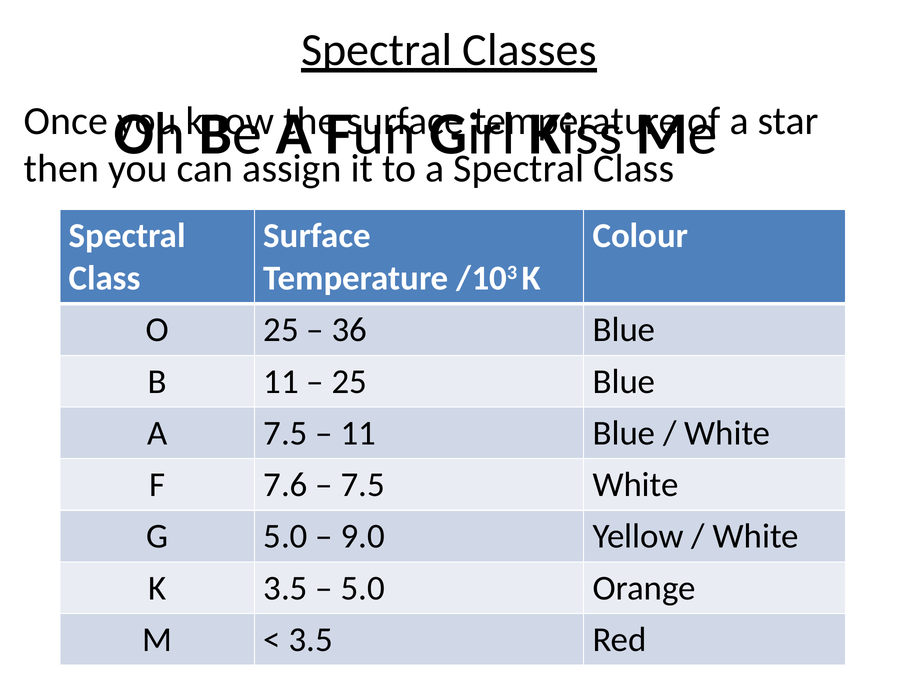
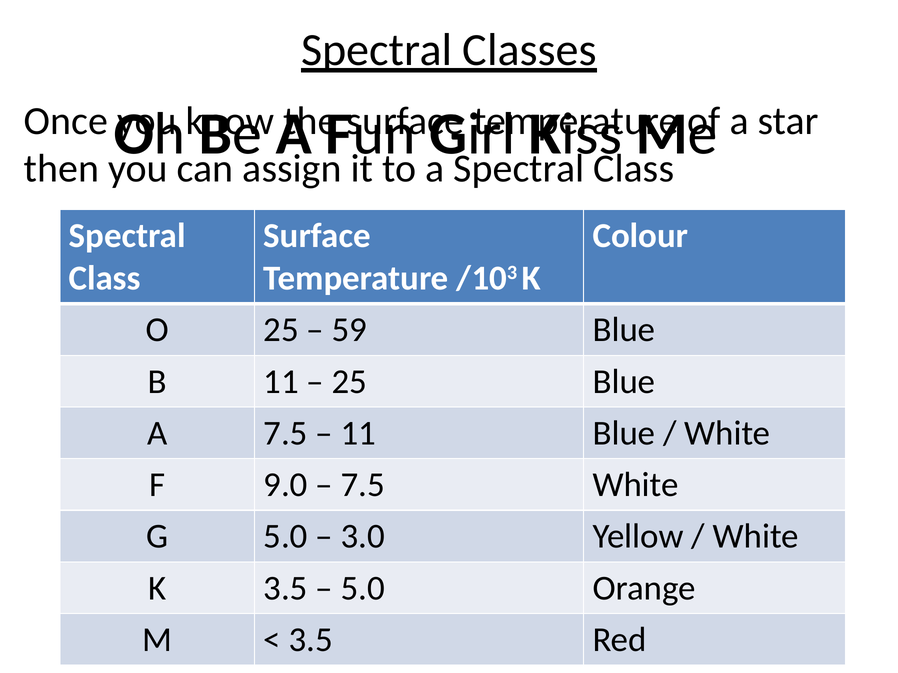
36: 36 -> 59 (349, 330)
7.6: 7.6 -> 9.0 (285, 485)
9.0: 9.0 -> 3.0 (363, 537)
